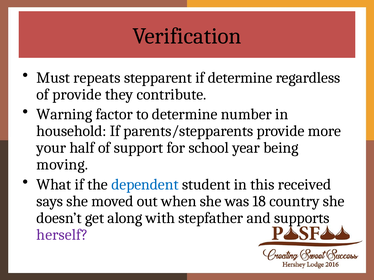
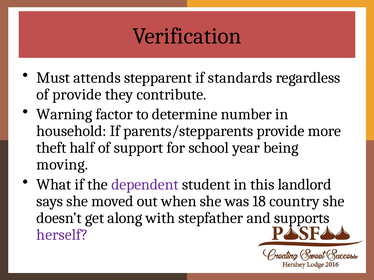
repeats: repeats -> attends (97, 78)
if determine: determine -> standards (240, 78)
your: your -> theft (51, 148)
dependent colour: blue -> purple (145, 185)
received: received -> landlord (305, 185)
